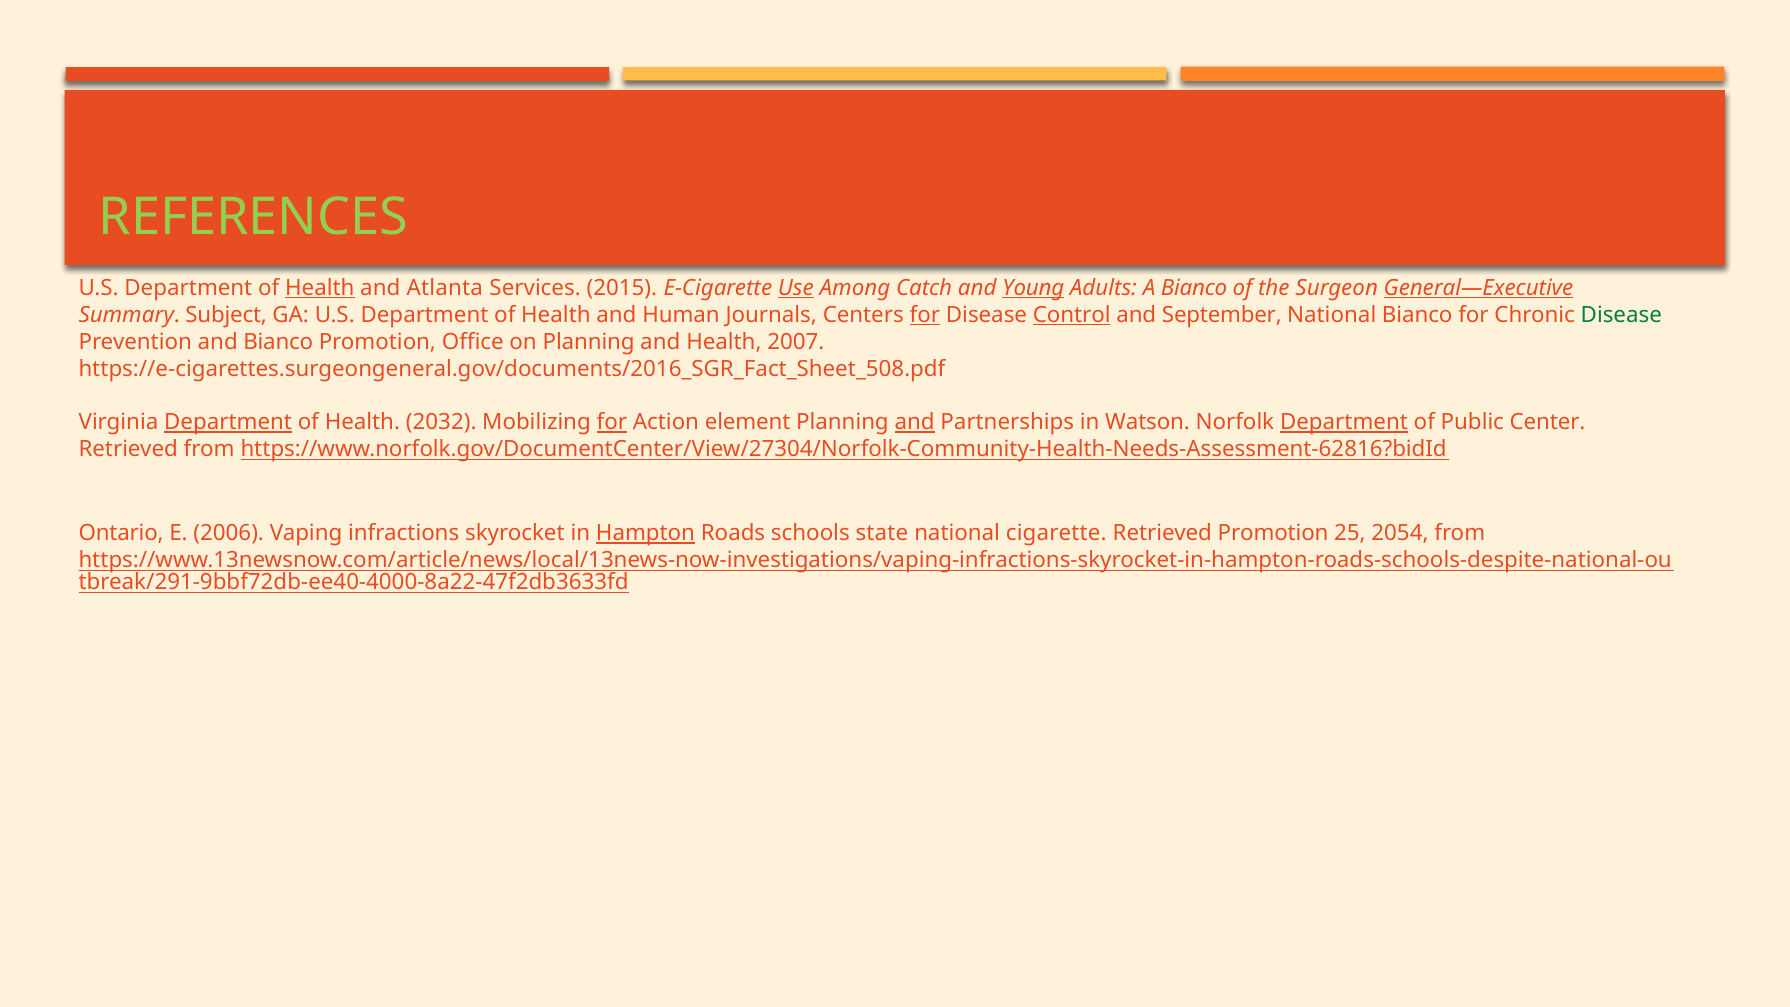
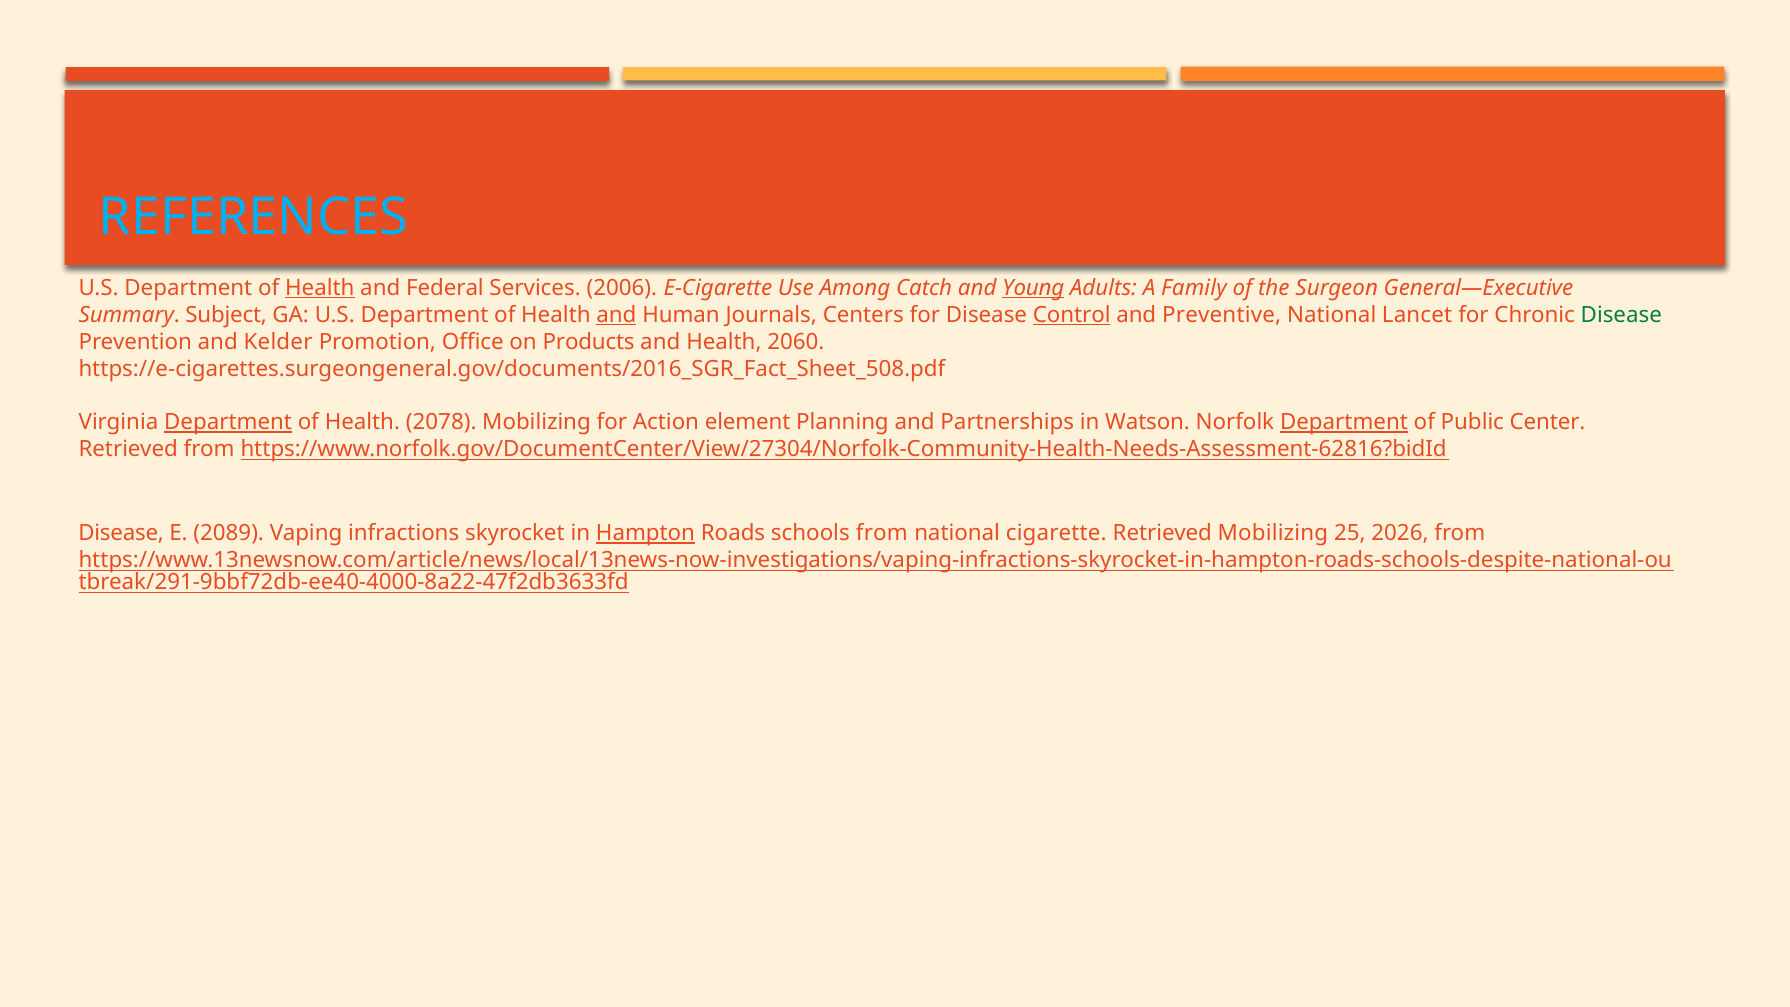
REFERENCES colour: light green -> light blue (253, 217)
Atlanta: Atlanta -> Federal (445, 288)
2015: 2015 -> 2006 (622, 288)
Use underline: present -> none (796, 288)
A Bianco: Bianco -> Family (1194, 288)
General—Executive underline: present -> none (1478, 288)
and underline: none -> present (616, 315)
for underline: present -> none (925, 315)
September: September -> Preventive (1222, 315)
National Bianco: Bianco -> Lancet (1417, 315)
and Bianco: Bianco -> Kelder (278, 342)
on Planning: Planning -> Products (589, 342)
2007: 2007 -> 2060 (796, 342)
2032: 2032 -> 2078 (441, 422)
for underline: present -> none (612, 422)
and underline: present -> none (915, 422)
Ontario: Ontario -> Disease (121, 533)
2006: 2006 -> 2089 (229, 533)
schools state: state -> from (882, 533)
Retrieved Promotion: Promotion -> Mobilizing (1273, 533)
2054: 2054 -> 2026 (1400, 533)
